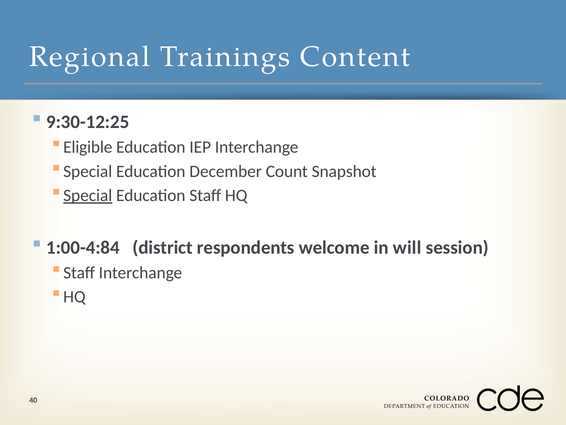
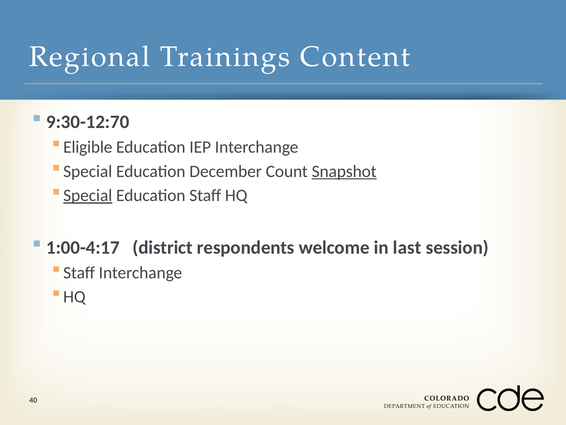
9:30-12:25: 9:30-12:25 -> 9:30-12:70 (88, 122)
Snapshot underline: none -> present (344, 171)
1:00-4:84: 1:00-4:84 -> 1:00-4:17 (83, 247)
will: will -> last (407, 247)
